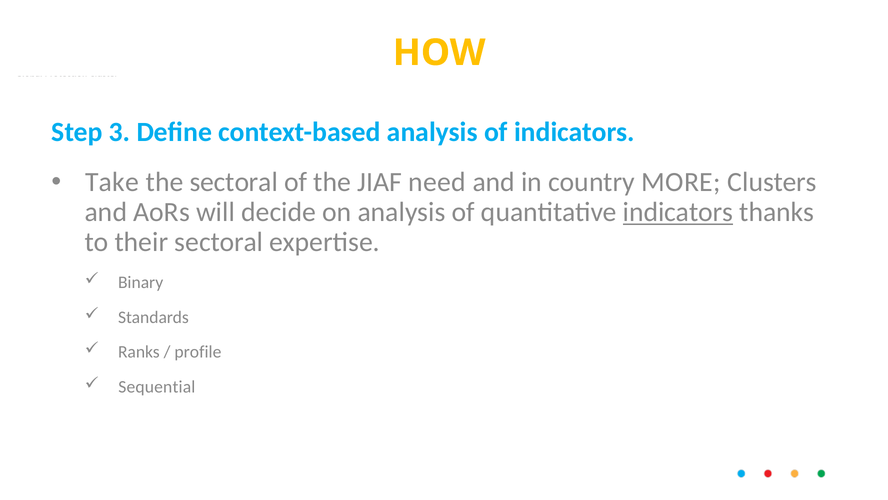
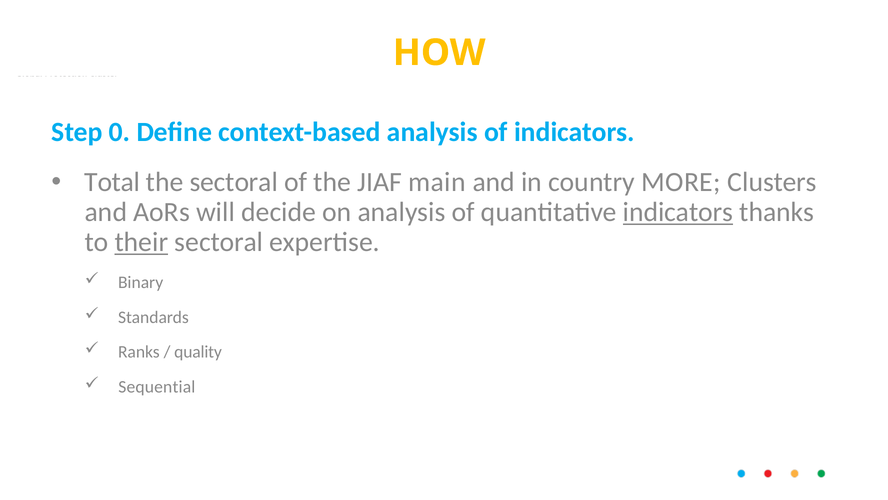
3: 3 -> 0 (120, 132)
Take: Take -> Total (112, 182)
need: need -> main (437, 182)
their underline: none -> present (141, 242)
profile: profile -> quality (198, 352)
